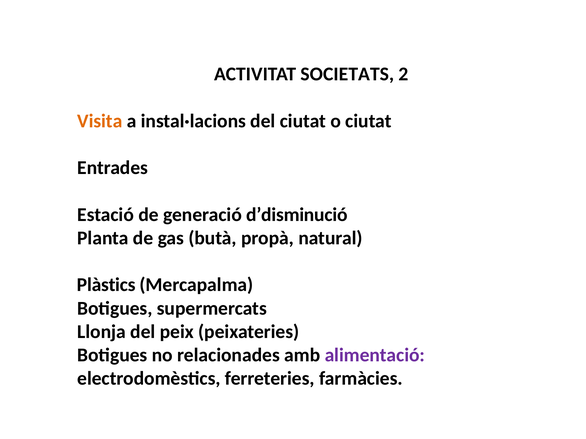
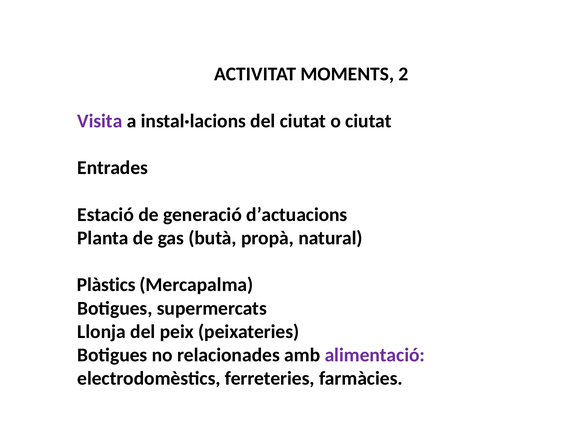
SOCIETATS: SOCIETATS -> MOMENTS (347, 74)
Visita colour: orange -> purple (100, 121)
d’disminució: d’disminució -> d’actuacions (297, 215)
